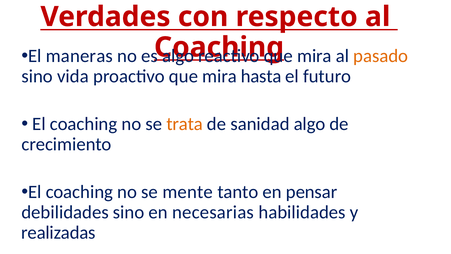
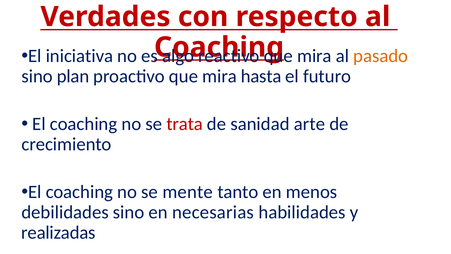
maneras: maneras -> iniciativa (79, 56)
vida: vida -> plan (73, 76)
trata colour: orange -> red (185, 124)
sanidad algo: algo -> arte (309, 124)
pensar: pensar -> menos (312, 192)
